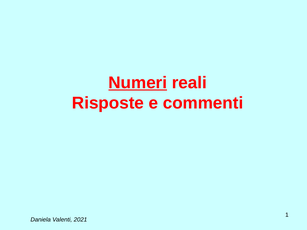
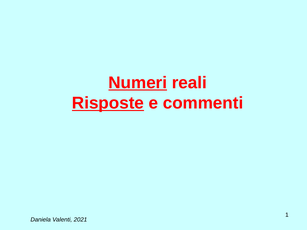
Risposte underline: none -> present (108, 103)
